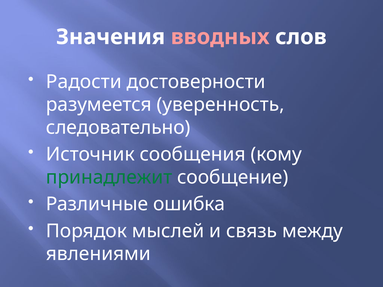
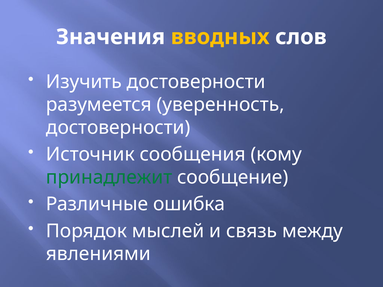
вводных colour: pink -> yellow (220, 37)
Радости: Радости -> Изучить (84, 82)
следовательно: следовательно -> достоверности (118, 128)
